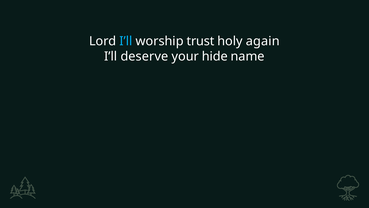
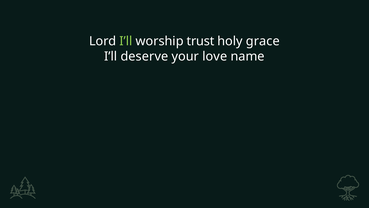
I’ll colour: light blue -> light green (126, 41)
again: again -> grace (263, 41)
hide: hide -> love (215, 56)
